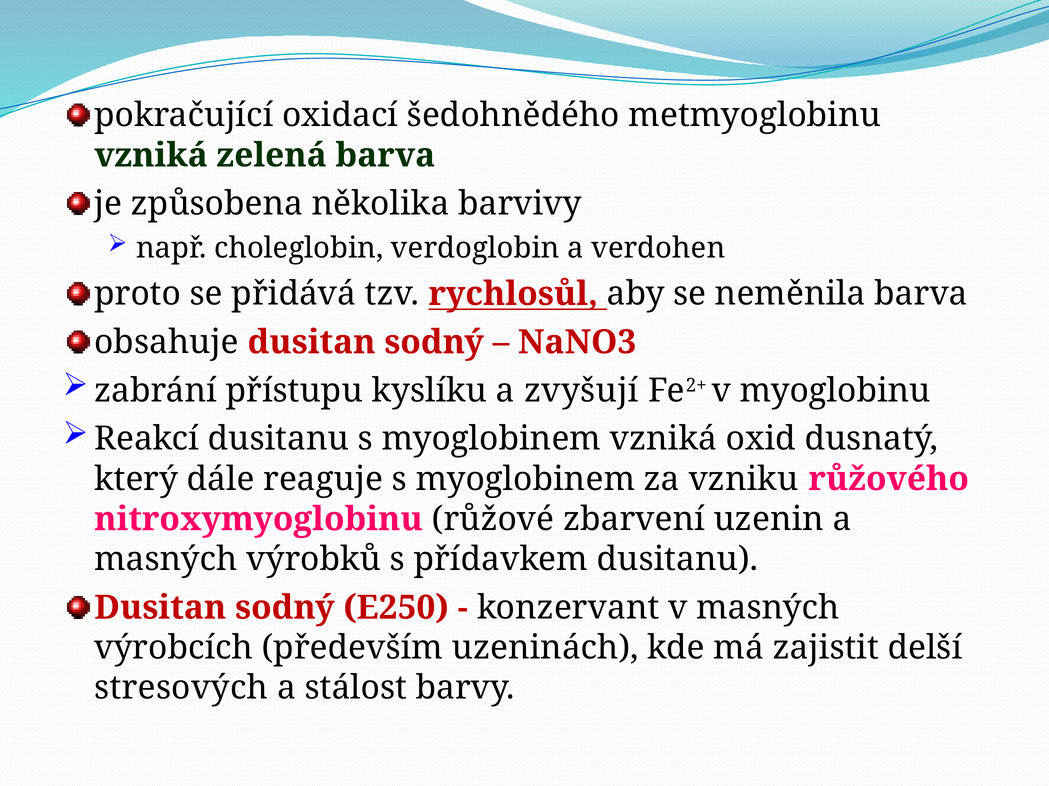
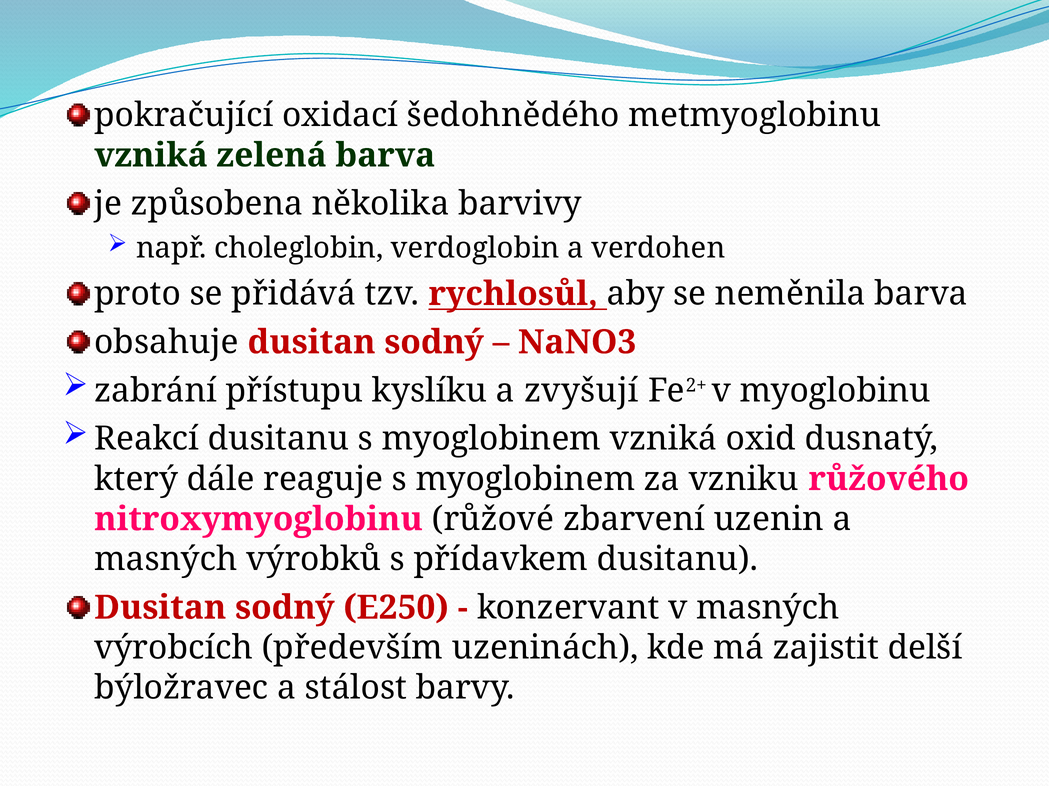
stresových: stresových -> býložravec (181, 689)
